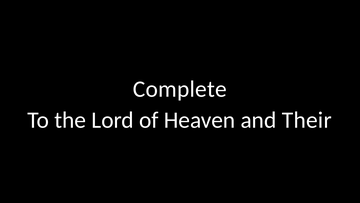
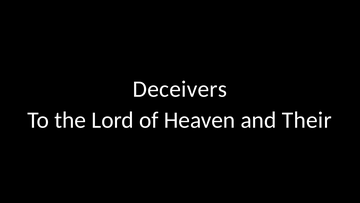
Complete: Complete -> Deceivers (180, 89)
